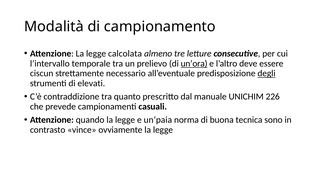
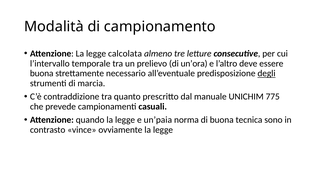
un’ora underline: present -> none (194, 63)
ciscun: ciscun -> buona (42, 73)
elevati: elevati -> marcia (91, 83)
226: 226 -> 775 (273, 97)
